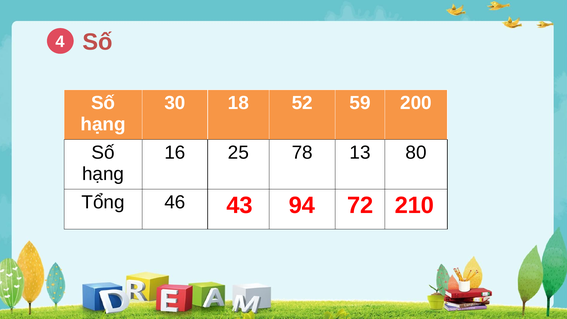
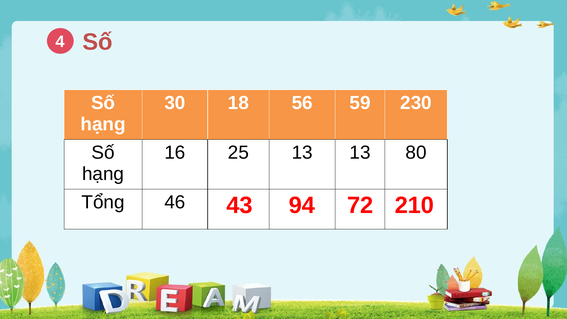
52: 52 -> 56 (302, 103)
200: 200 -> 230 (416, 103)
25 78: 78 -> 13 (302, 153)
